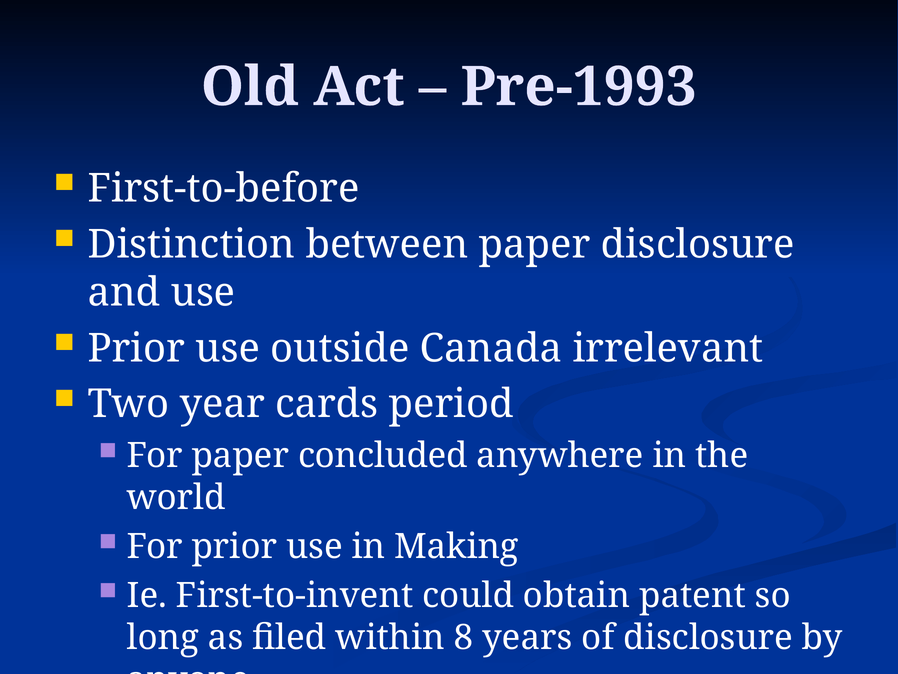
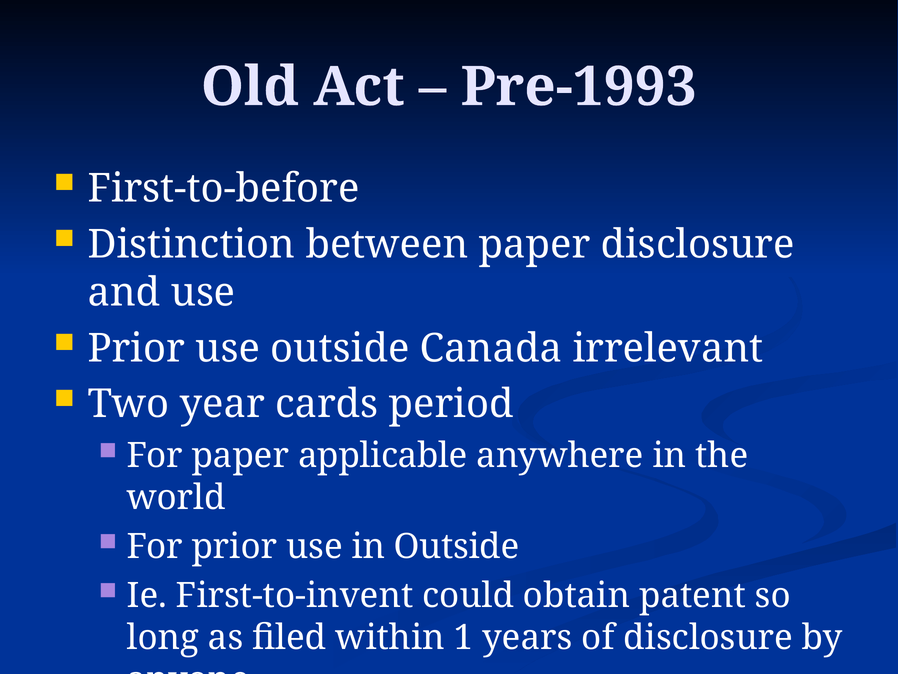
concluded: concluded -> applicable (383, 456)
in Making: Making -> Outside (457, 546)
8: 8 -> 1 (464, 637)
